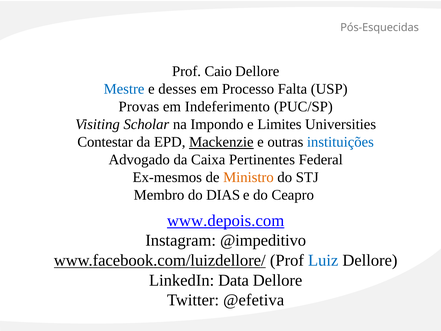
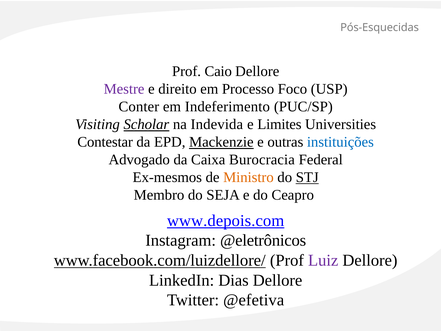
Mestre colour: blue -> purple (124, 89)
desses: desses -> direito (177, 89)
Falta: Falta -> Foco (292, 89)
Provas: Provas -> Conter (139, 107)
Scholar underline: none -> present (146, 124)
Impondo: Impondo -> Indevida (217, 124)
Pertinentes: Pertinentes -> Burocracia (262, 160)
STJ underline: none -> present (307, 177)
DIAS: DIAS -> SEJA (223, 195)
@impeditivo: @impeditivo -> @eletrônicos (263, 240)
Luiz colour: blue -> purple (323, 260)
Data: Data -> Dias (233, 280)
